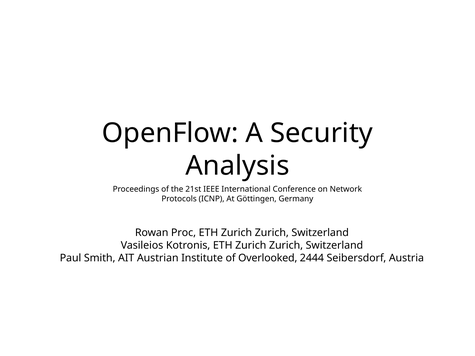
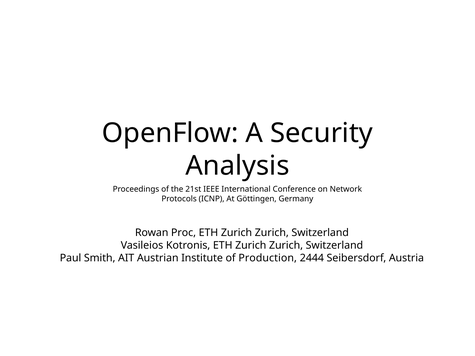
Overlooked: Overlooked -> Production (268, 258)
